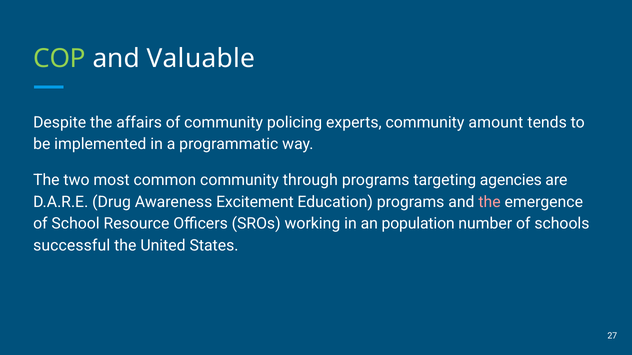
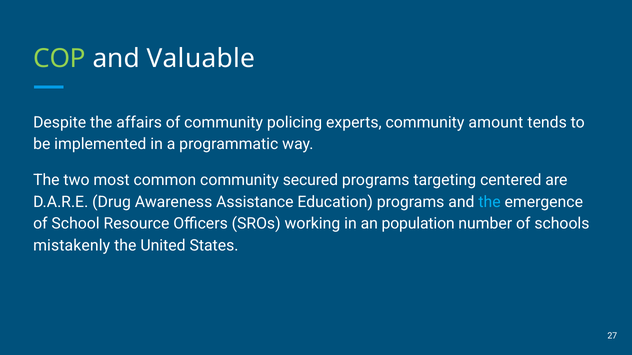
through: through -> secured (310, 180)
agencies: agencies -> centered (511, 180)
Excitement: Excitement -> Assistance (255, 202)
the colour: pink -> light blue (490, 202)
successful: successful -> mistakenly (72, 246)
